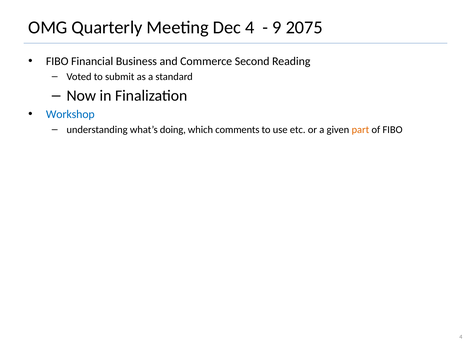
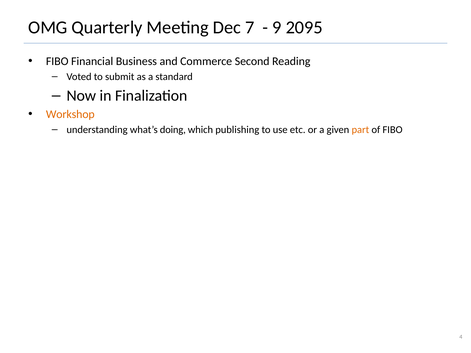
Dec 4: 4 -> 7 (250, 28)
2075: 2075 -> 2095 (304, 28)
Workshop colour: blue -> orange (70, 114)
comments: comments -> publishing (237, 130)
